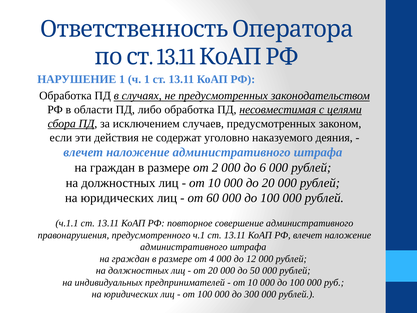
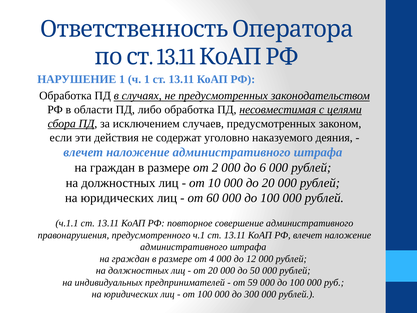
10: 10 -> 59 (253, 282)
